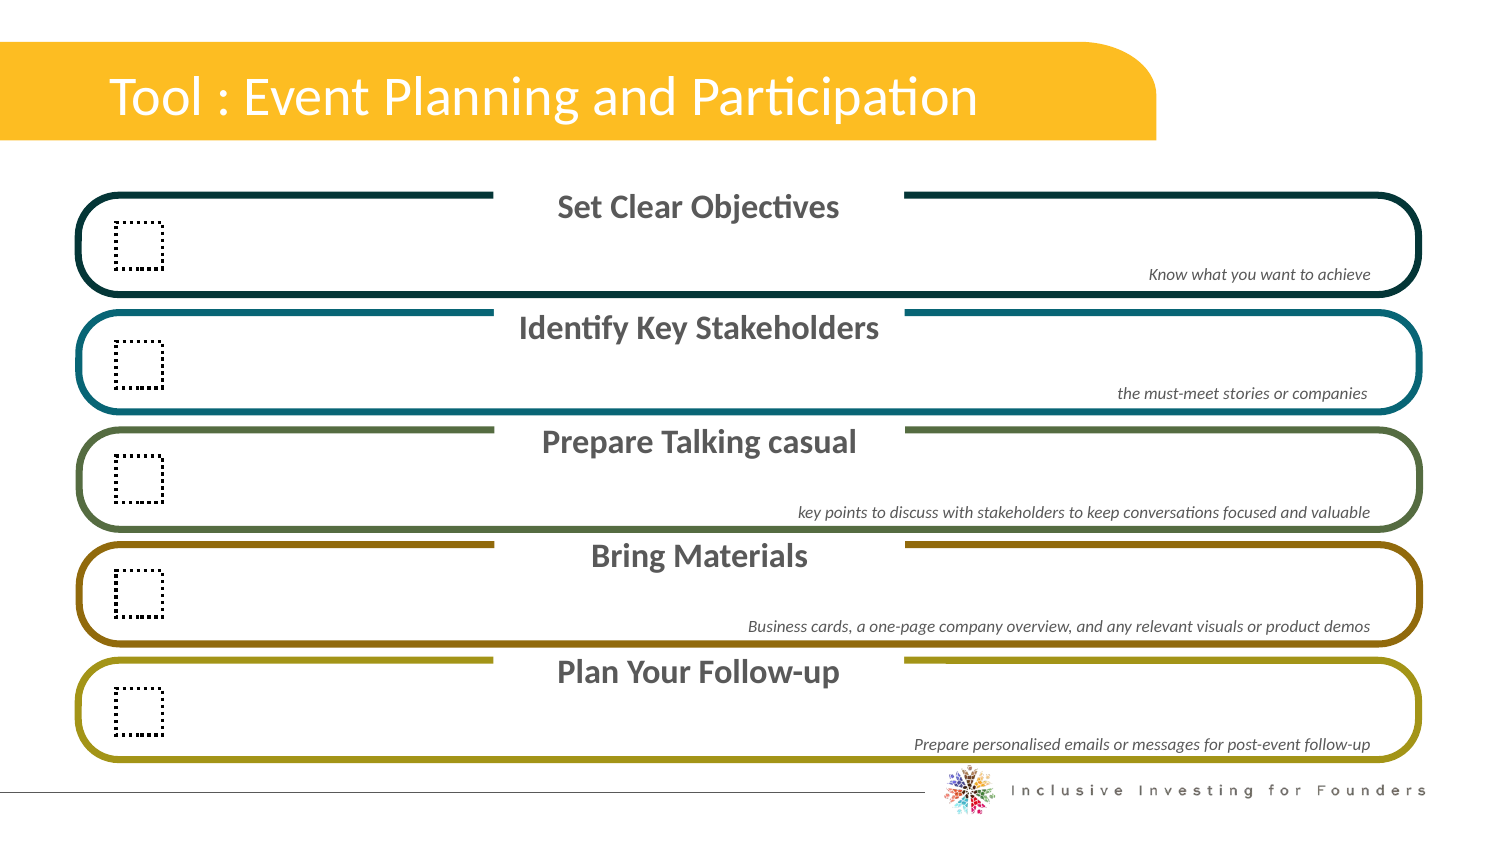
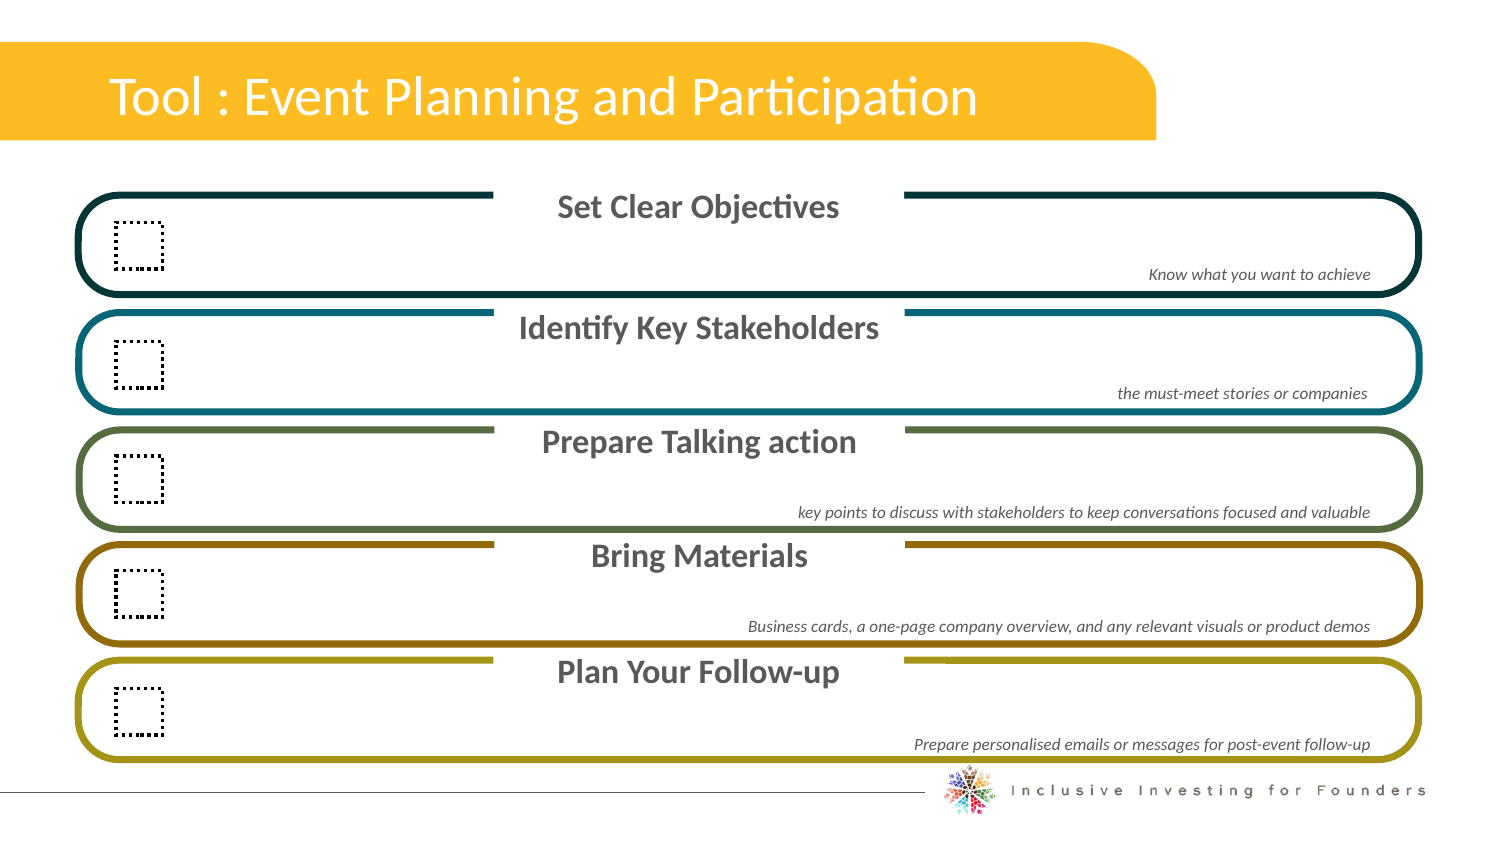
casual: casual -> action (813, 442)
